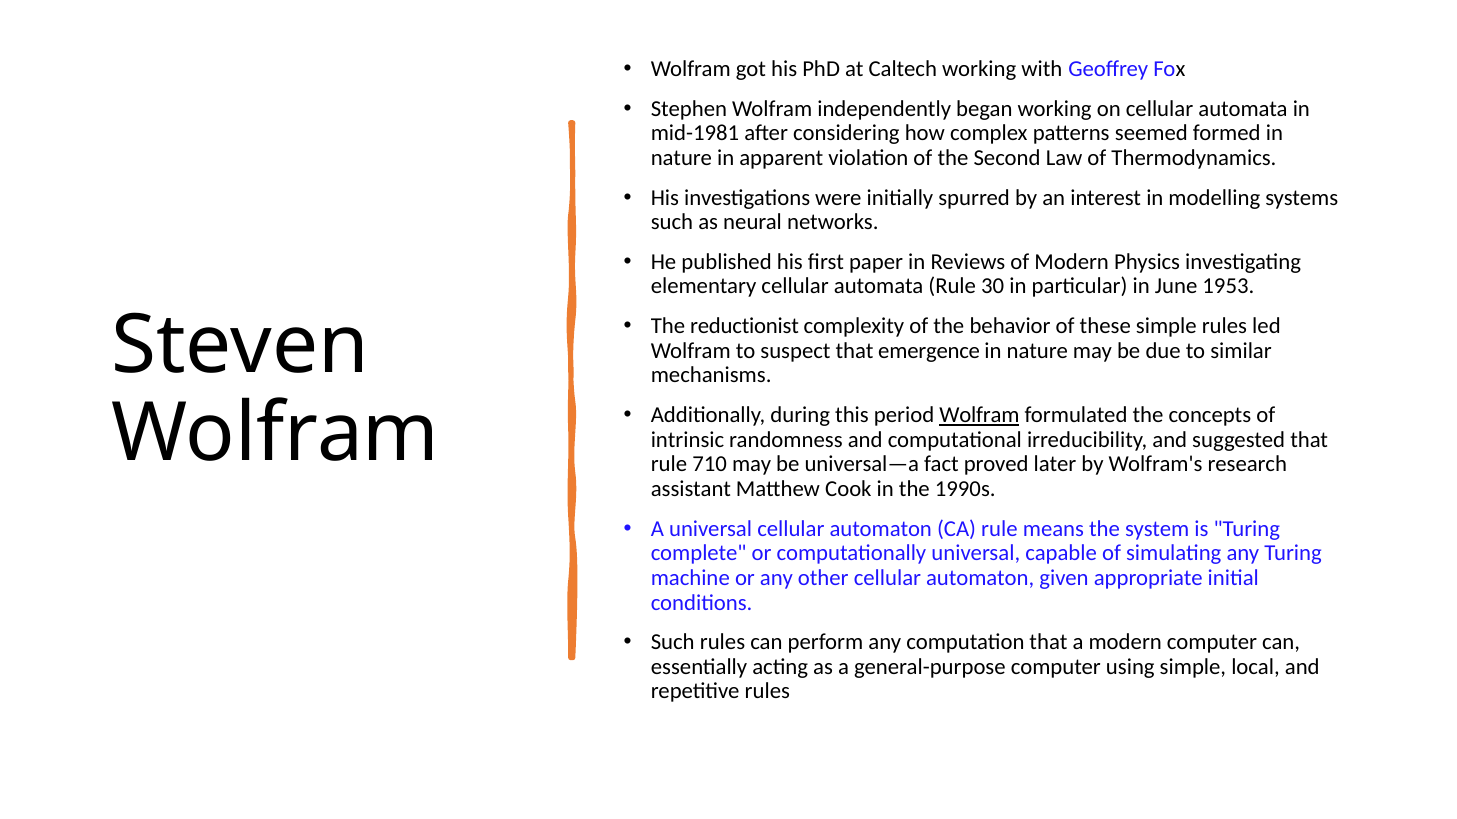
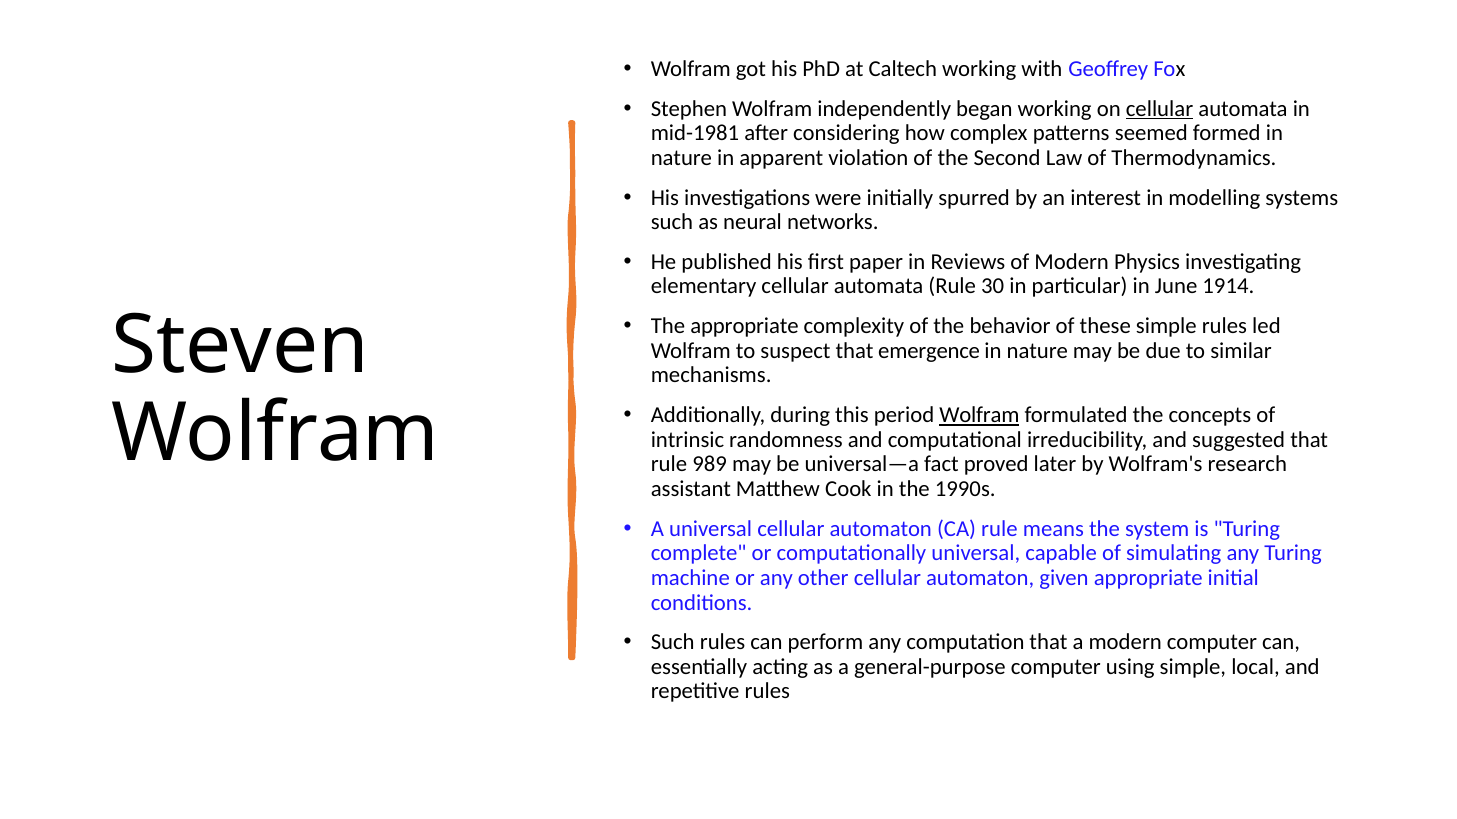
cellular underline: none -> present (1160, 109)
1953: 1953 -> 1914 (1228, 287)
The reductionist: reductionist -> appropriate (744, 326)
710: 710 -> 989 (710, 465)
